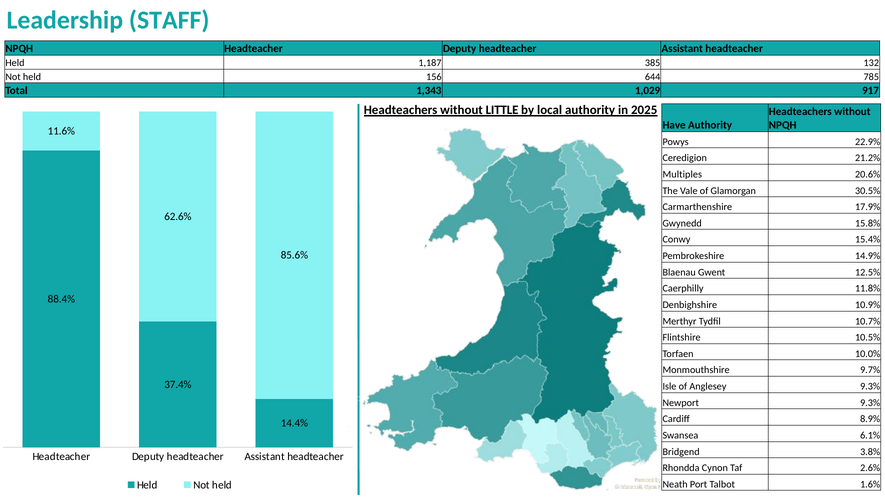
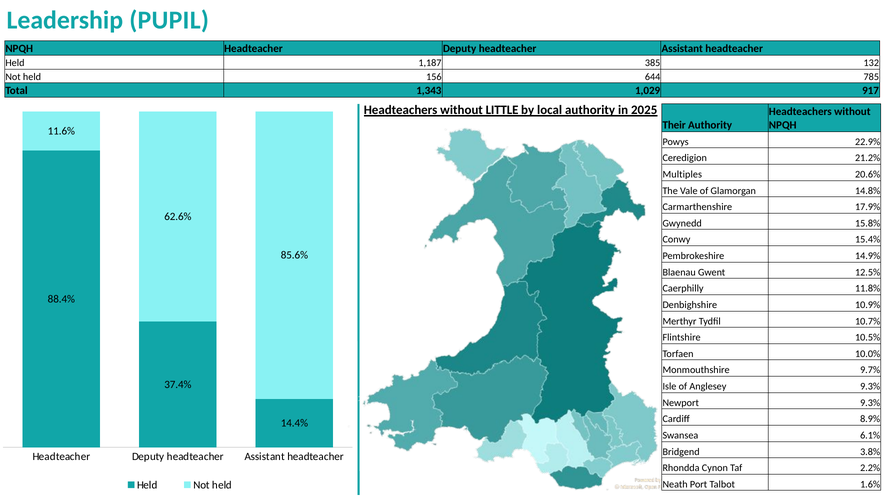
STAFF: STAFF -> PUPIL (169, 20)
Have: Have -> Their (674, 125)
30.5%: 30.5% -> 14.8% (868, 191)
2.6%: 2.6% -> 2.2% (870, 468)
